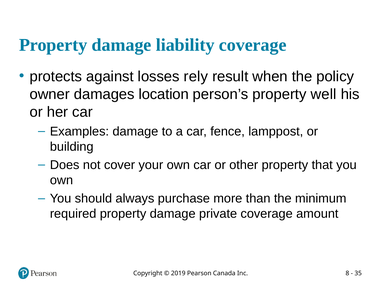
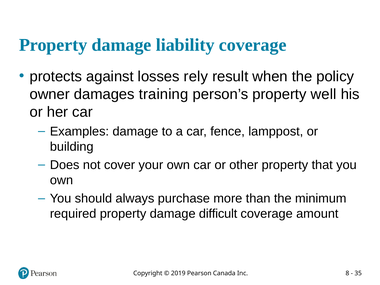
location: location -> training (164, 94)
private: private -> difficult (218, 214)
